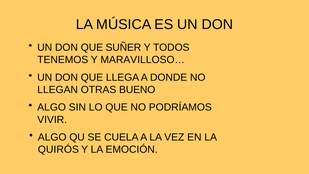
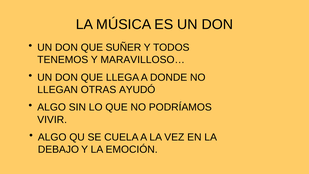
BUENO: BUENO -> AYUDÓ (137, 90)
QUIRÓS: QUIRÓS -> DEBAJO (58, 149)
